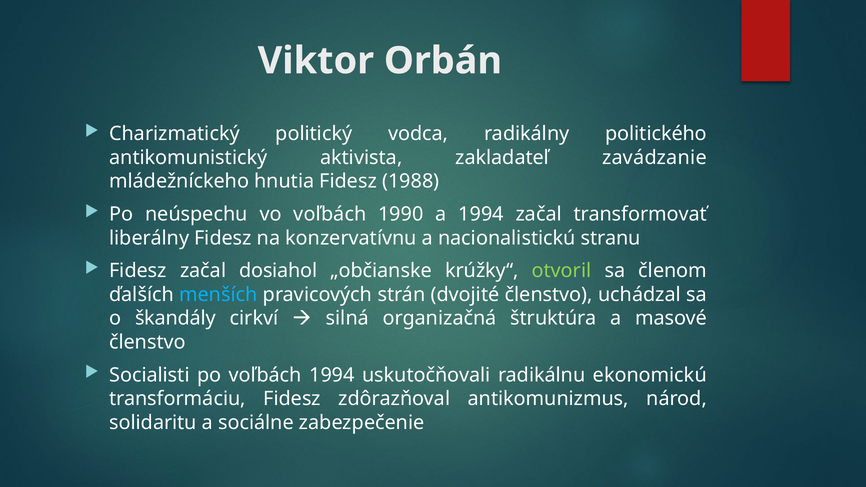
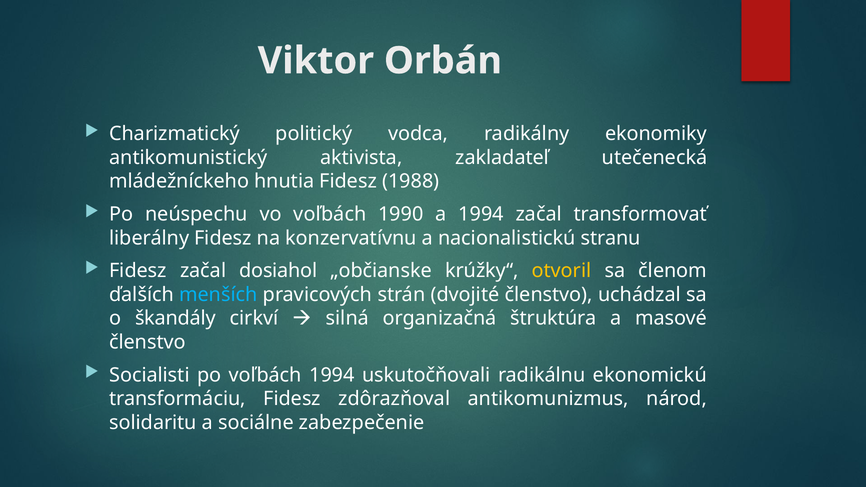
politického: politického -> ekonomiky (656, 134)
zavádzanie: zavádzanie -> utečenecká (655, 158)
otvoril colour: light green -> yellow (562, 271)
